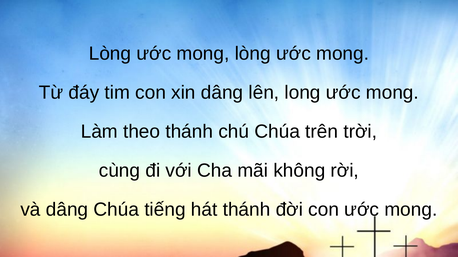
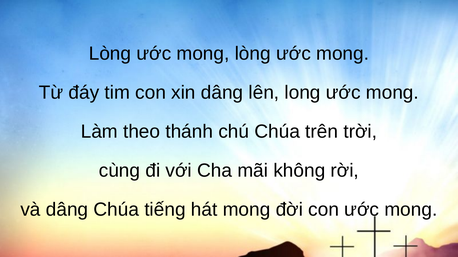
hát thánh: thánh -> mong (247, 210)
